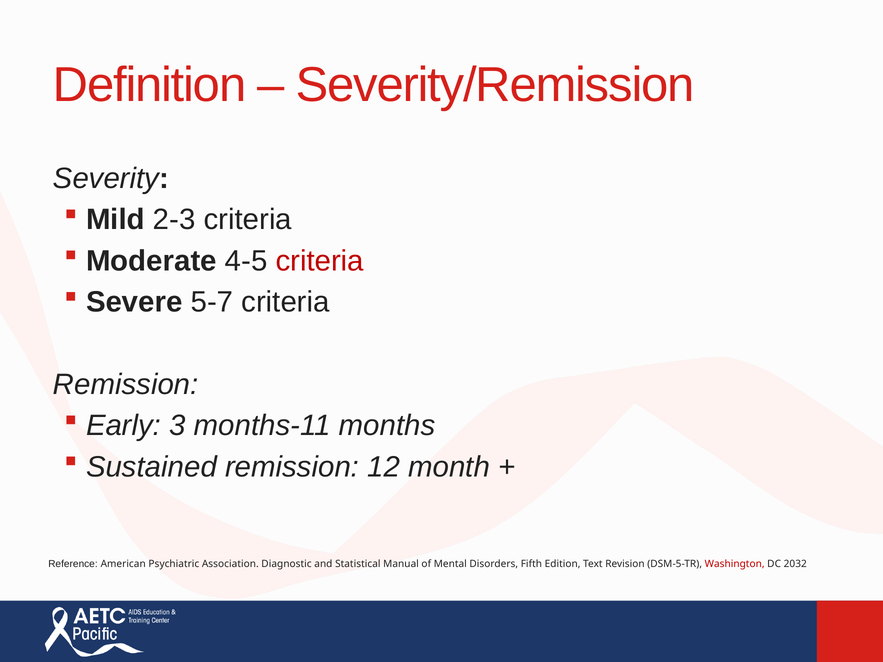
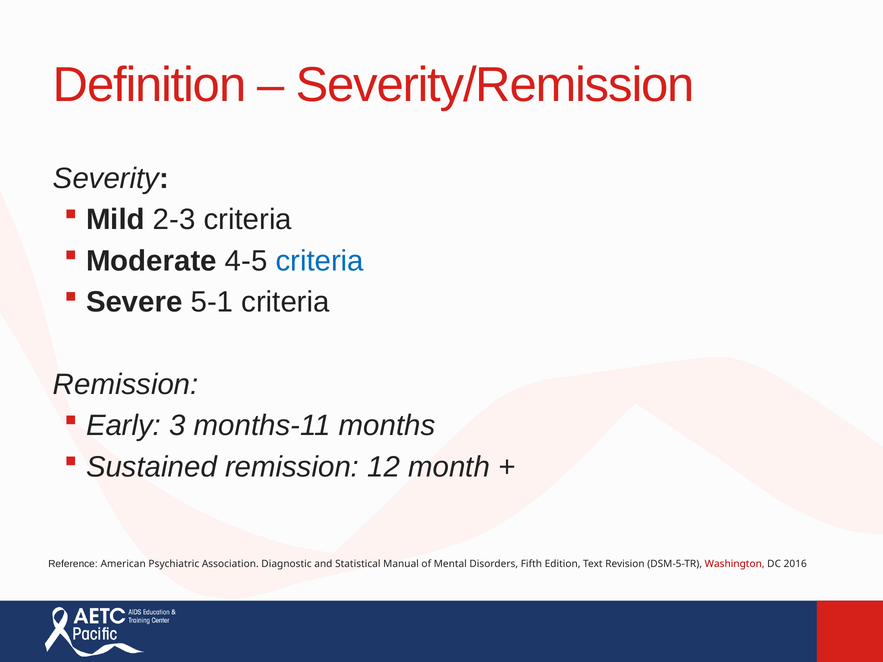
criteria colour: red -> blue (320, 261)
5-7: 5-7 -> 5-1 (212, 302)
2032: 2032 -> 2016 (795, 564)
